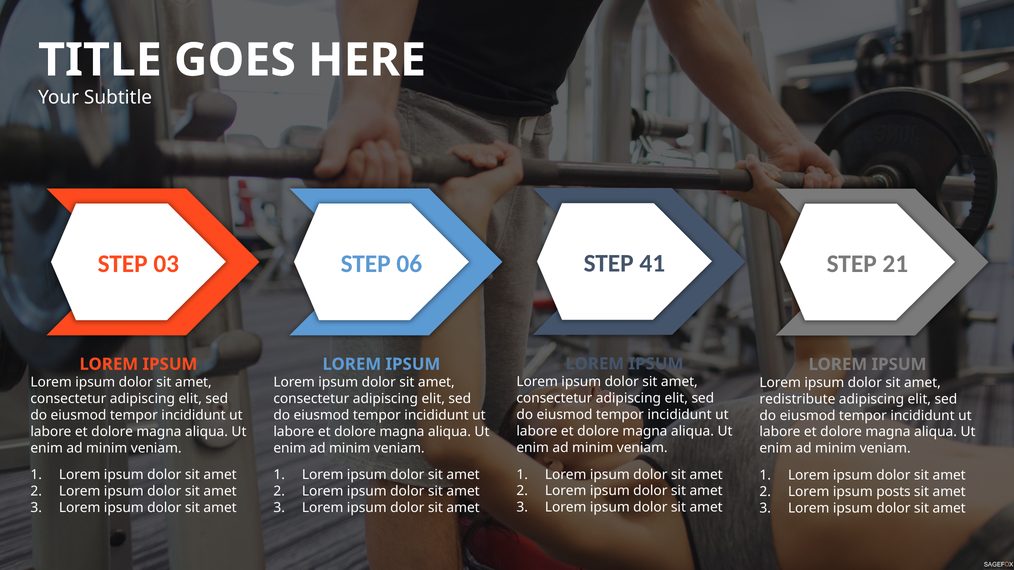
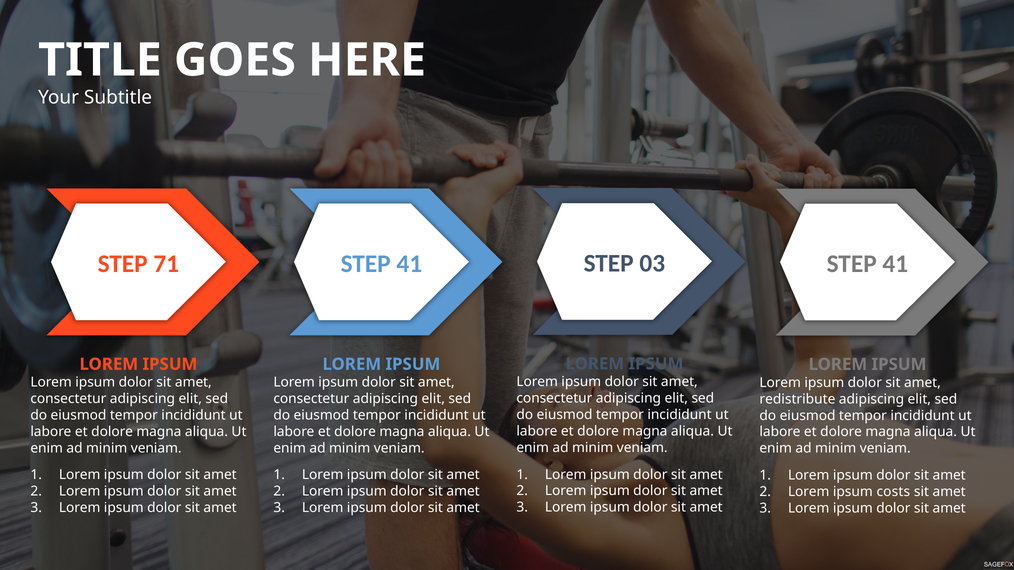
41: 41 -> 03 (652, 263)
03: 03 -> 71 (166, 264)
06: 06 -> 41 (409, 264)
21: 21 -> 41 (895, 264)
posts: posts -> costs (893, 492)
